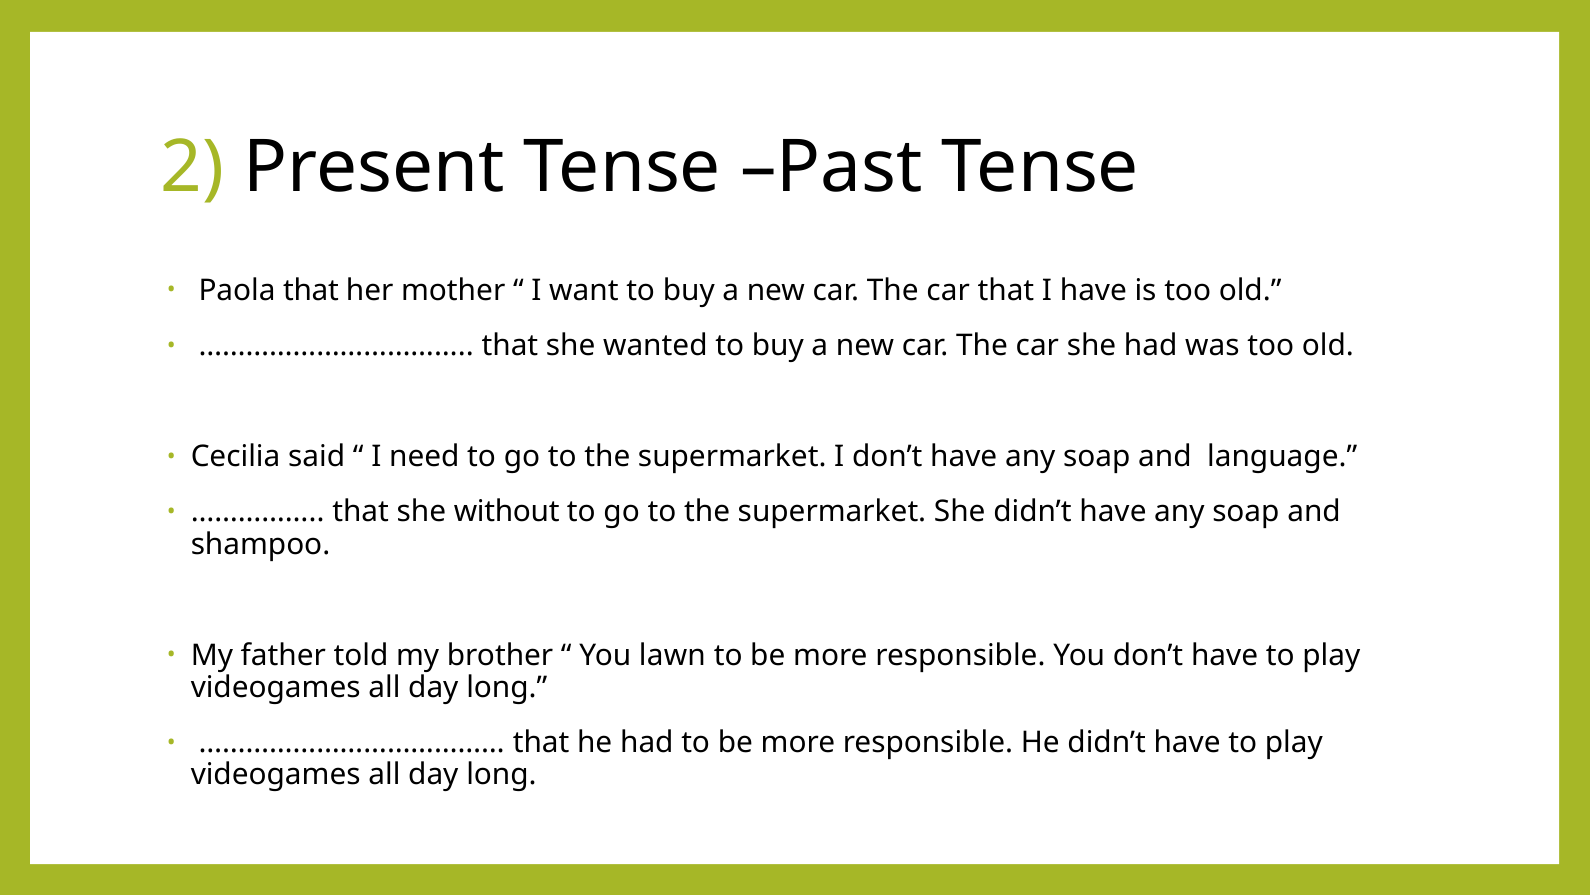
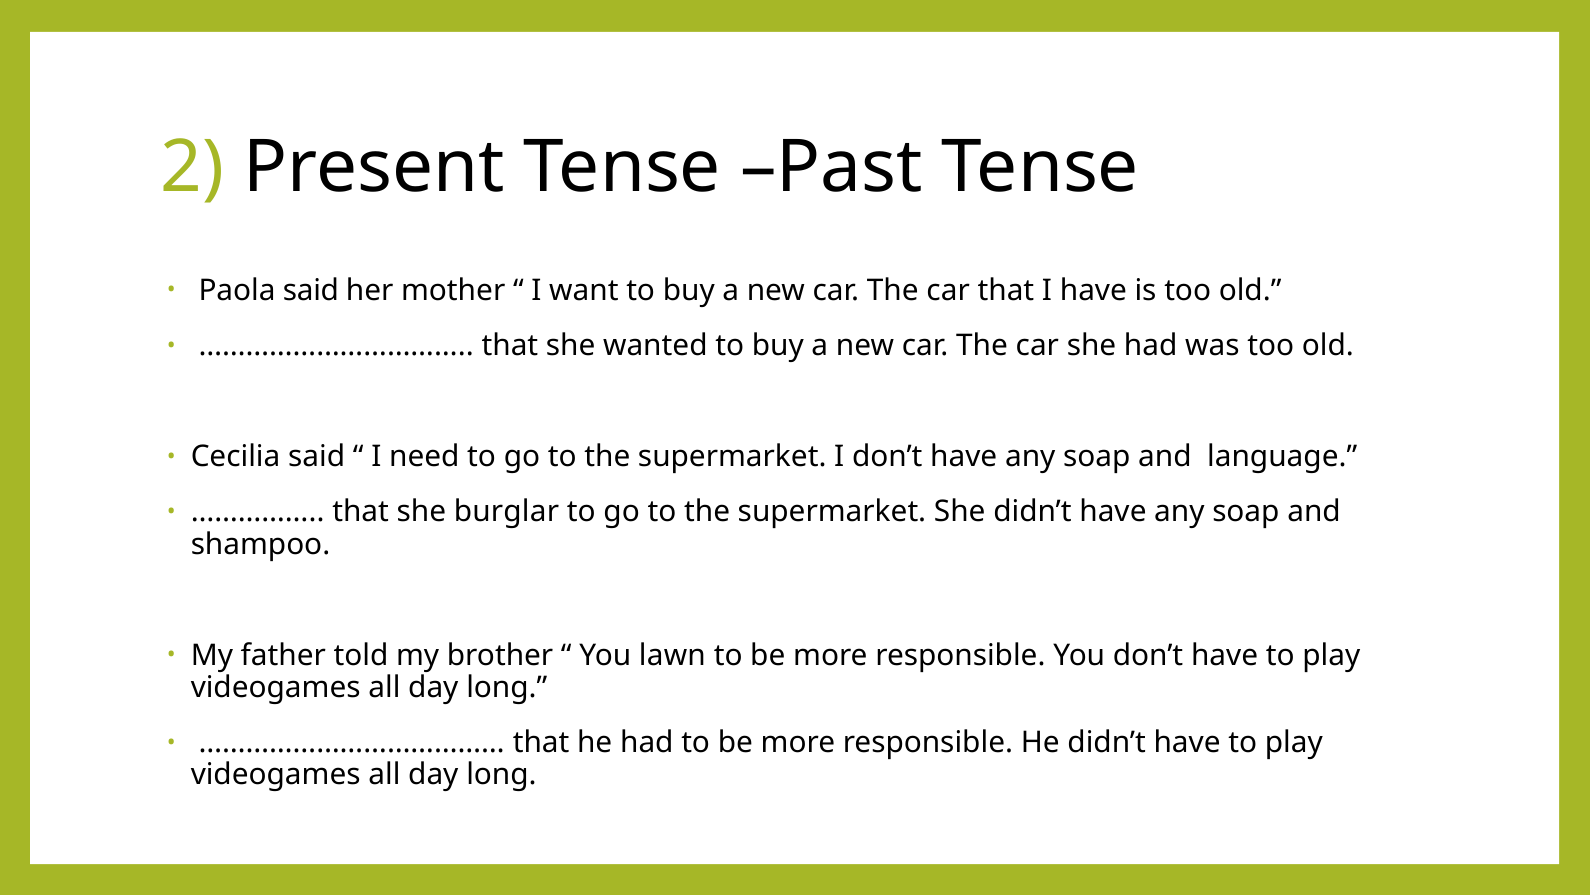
Paola that: that -> said (311, 290)
without: without -> burglar (506, 512)
